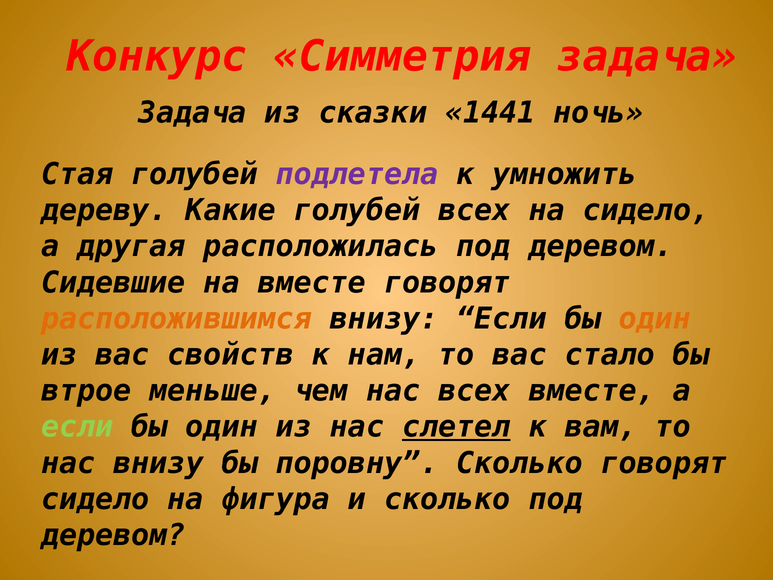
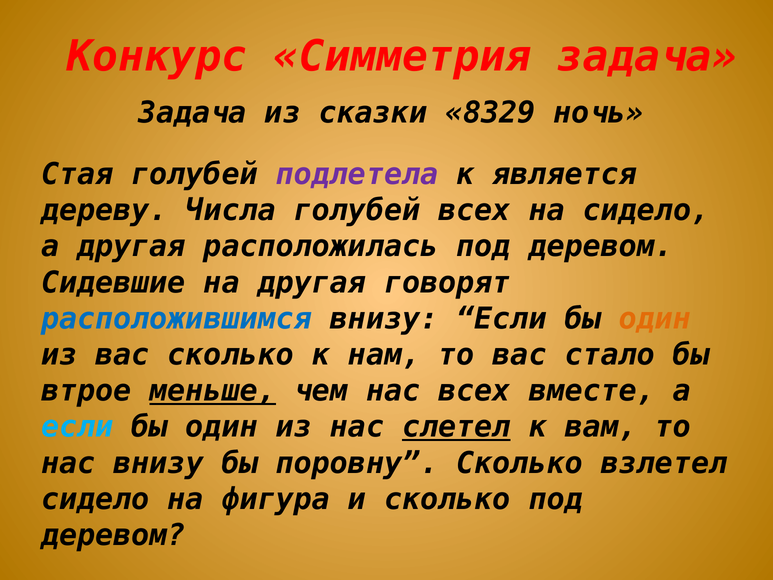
1441: 1441 -> 8329 (490, 113)
умножить: умножить -> является (565, 174)
Какие: Какие -> Числа (231, 210)
на вместе: вместе -> другая (312, 282)
расположившимся colour: orange -> blue (176, 319)
вас свойств: свойств -> сколько (231, 355)
меньше underline: none -> present (213, 391)
если colour: light green -> light blue (77, 427)
Сколько говорят: говорят -> взлетел (664, 463)
